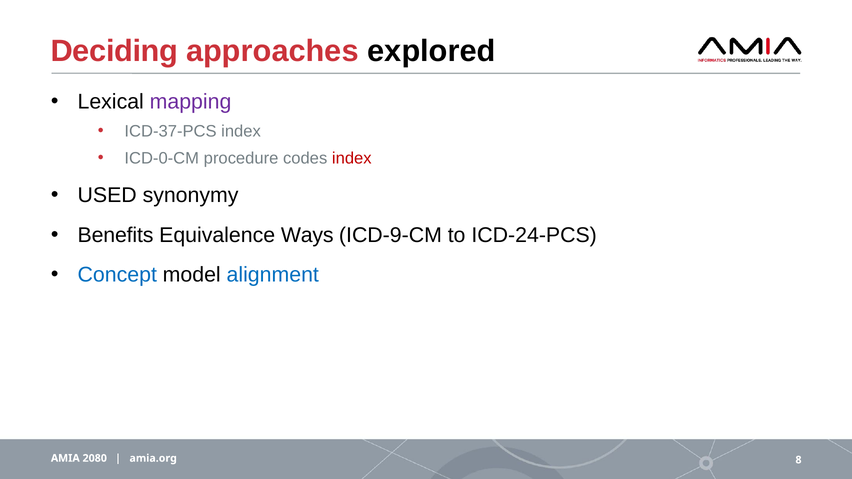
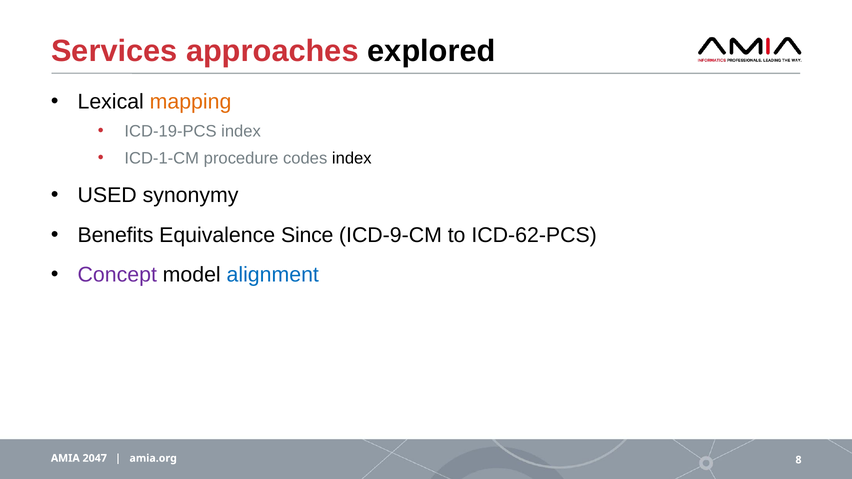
Deciding: Deciding -> Services (114, 51)
mapping colour: purple -> orange (191, 102)
ICD-37-PCS: ICD-37-PCS -> ICD-19-PCS (171, 131)
ICD-0-CM: ICD-0-CM -> ICD-1-CM (162, 158)
index colour: red -> black (352, 158)
Ways: Ways -> Since (307, 235)
ICD-24-PCS: ICD-24-PCS -> ICD-62-PCS (534, 235)
Concept colour: blue -> purple (117, 275)
2080: 2080 -> 2047 (95, 458)
